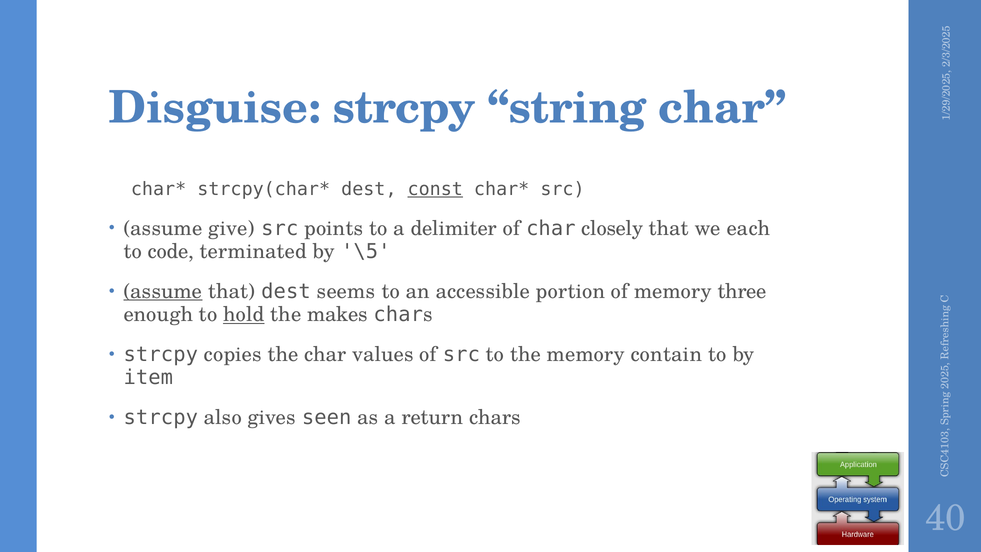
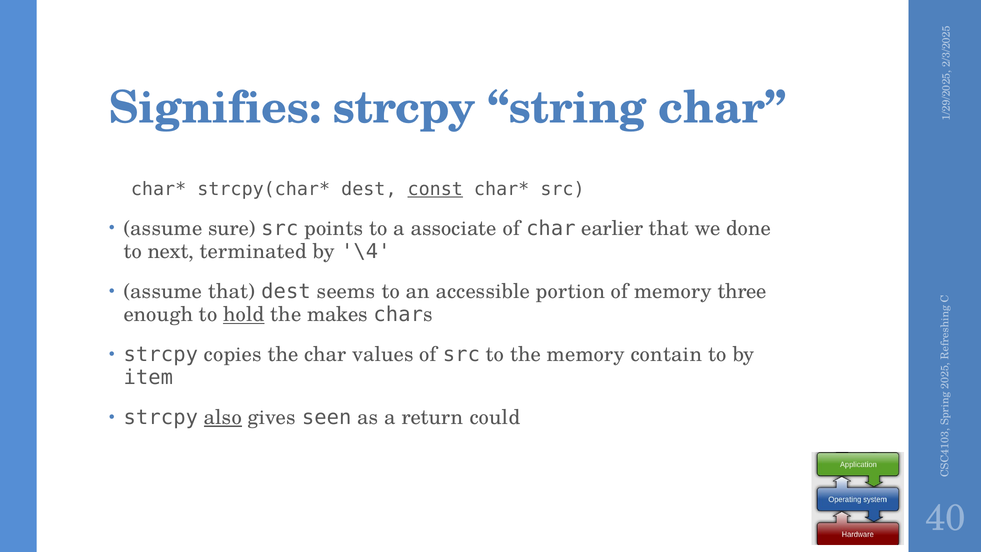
Disguise: Disguise -> Signifies (215, 108)
give: give -> sure (232, 228)
delimiter: delimiter -> associate (454, 228)
closely: closely -> earlier (612, 228)
each: each -> done (749, 228)
code: code -> next (171, 252)
\5: \5 -> \4 (366, 252)
assume underline: present -> none (163, 291)
also underline: none -> present (223, 417)
return chars: chars -> could (495, 417)
